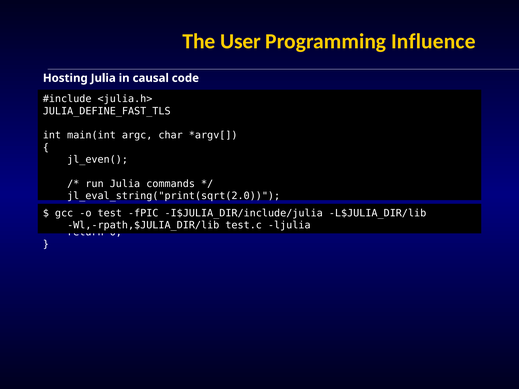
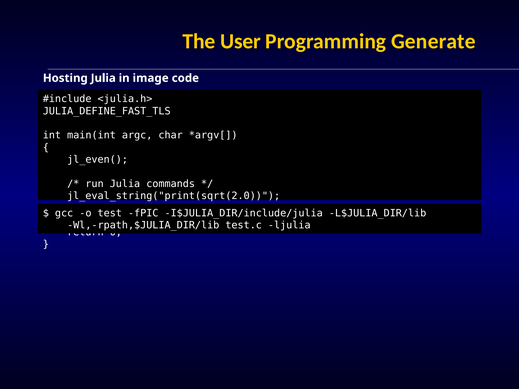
Influence: Influence -> Generate (433, 41)
causal: causal -> image (151, 78)
